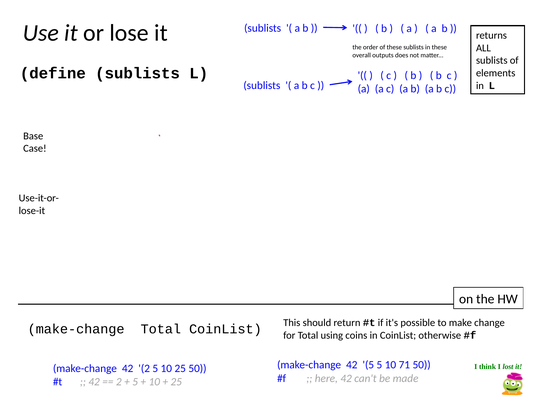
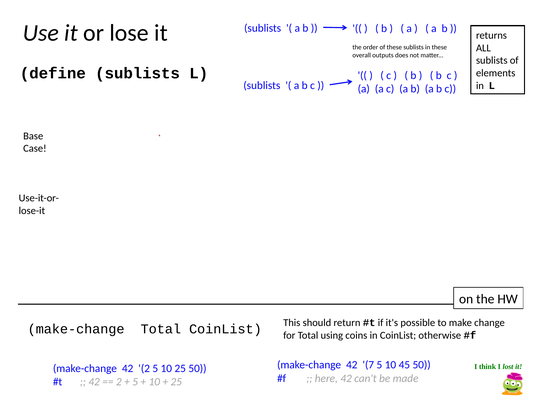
42 5: 5 -> 7 (368, 364)
71: 71 -> 45 (404, 364)
